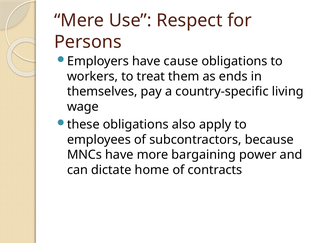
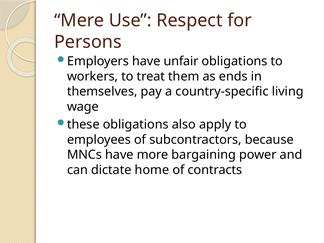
cause: cause -> unfair (181, 61)
